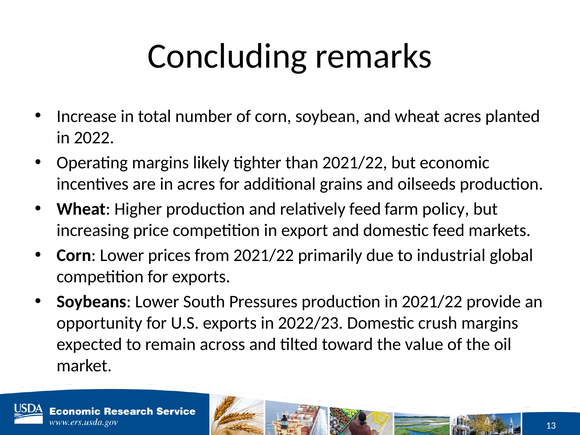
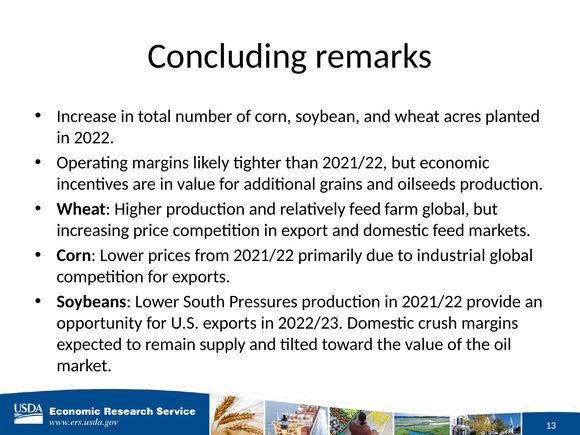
in acres: acres -> value (196, 184)
farm policy: policy -> global (446, 209)
across: across -> supply (223, 344)
